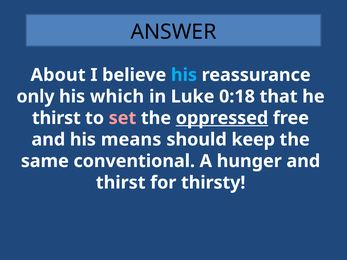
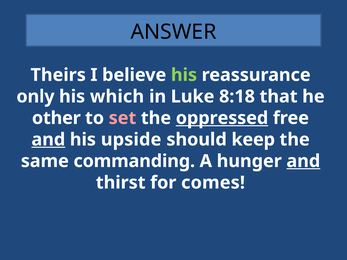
About: About -> Theirs (58, 75)
his colour: light blue -> light green (184, 75)
0:18: 0:18 -> 8:18 (237, 97)
thirst: thirst -> other (56, 118)
and underline: none -> present (48, 140)
means: means -> upside (131, 140)
conventional: conventional -> commanding (134, 161)
and underline: none -> present (303, 161)
thirsty: thirsty -> comes (213, 183)
